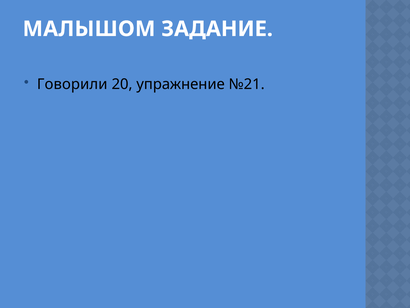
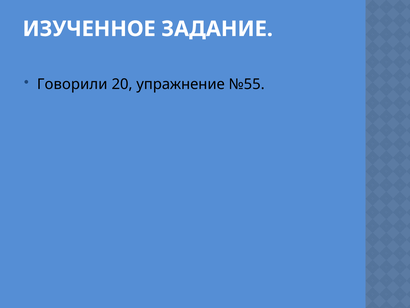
МАЛЫШОМ: МАЛЫШОМ -> ИЗУЧЕННОЕ (89, 29)
№21: №21 -> №55 (247, 84)
